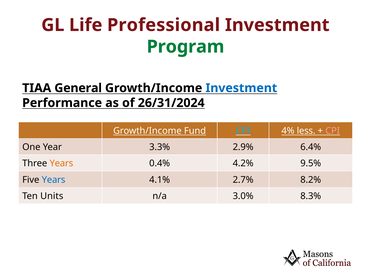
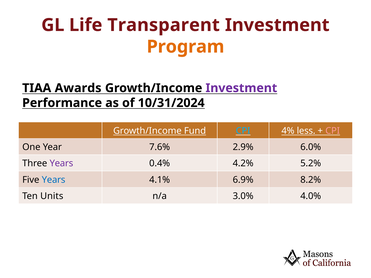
Professional: Professional -> Transparent (164, 25)
Program colour: green -> orange (186, 47)
General: General -> Awards (78, 88)
Investment colour: blue -> purple (241, 88)
26/31/2024: 26/31/2024 -> 10/31/2024 (171, 103)
3.3%: 3.3% -> 7.6% (160, 147)
6.4%: 6.4% -> 6.0% (311, 147)
Years colour: orange -> purple (61, 164)
9.5%: 9.5% -> 5.2% (311, 164)
2.7%: 2.7% -> 6.9% (243, 180)
8.3%: 8.3% -> 4.0% (311, 196)
